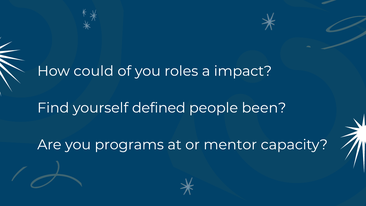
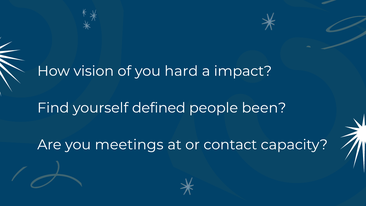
could: could -> vision (94, 71)
roles: roles -> hard (181, 71)
programs: programs -> meetings (129, 145)
mentor: mentor -> contact (230, 145)
